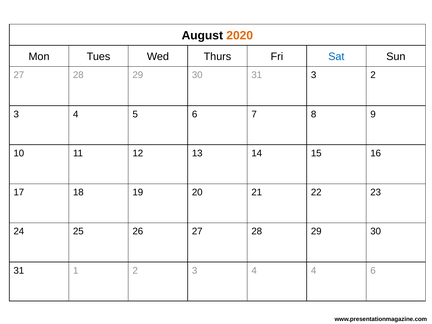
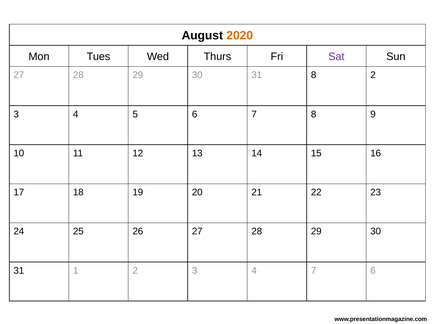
Sat colour: blue -> purple (336, 57)
31 3: 3 -> 8 (314, 75)
4 4: 4 -> 7 (314, 271)
